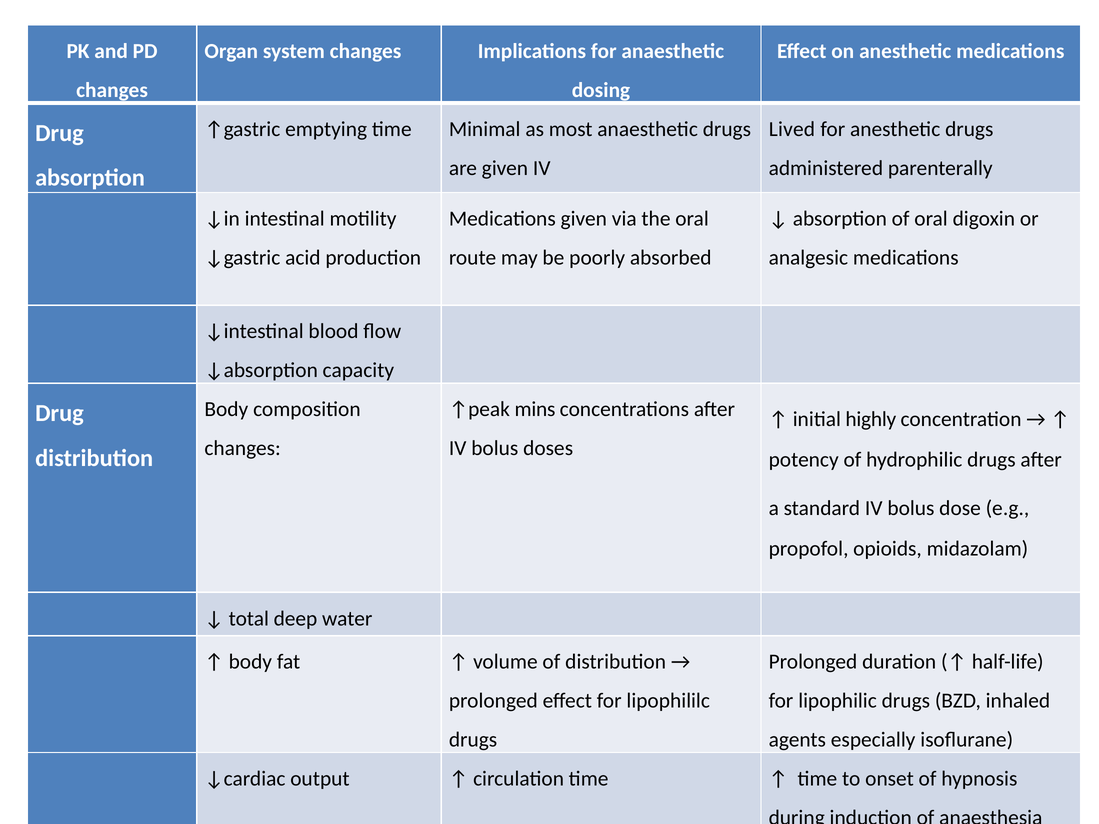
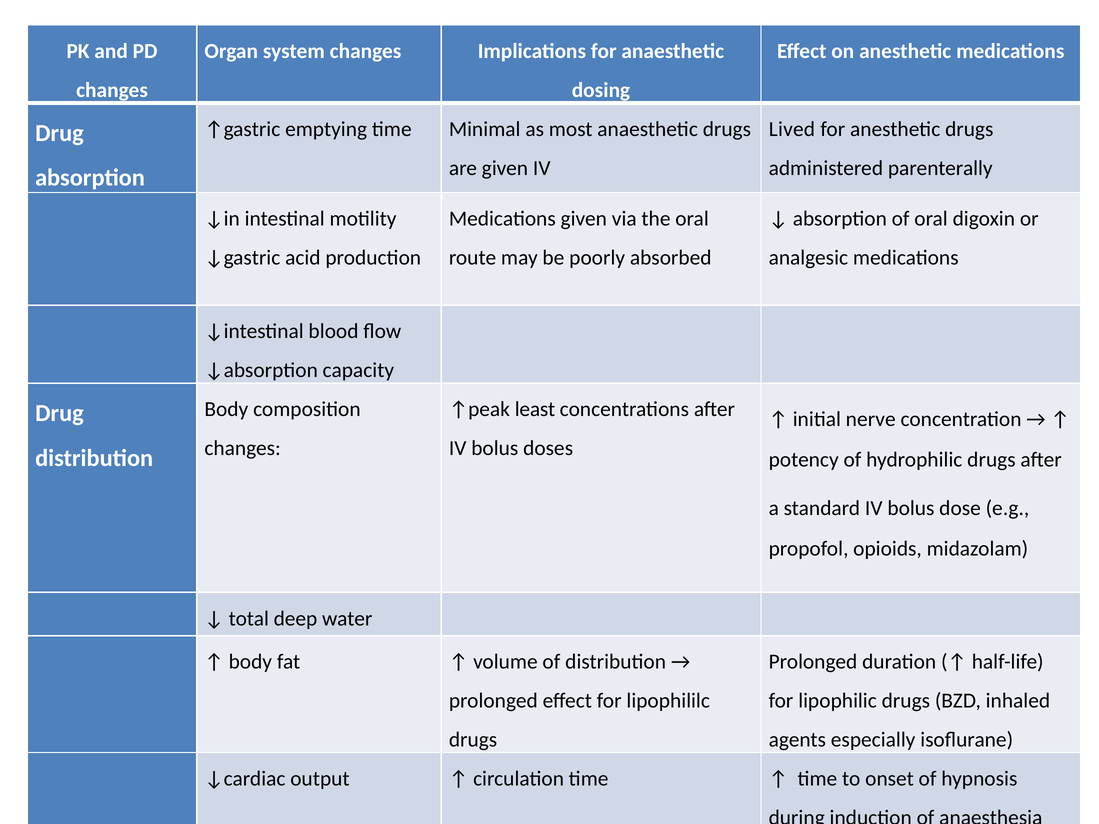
mins: mins -> least (535, 410)
highly: highly -> nerve (871, 419)
